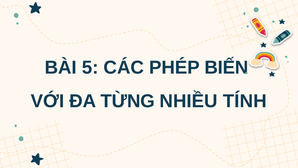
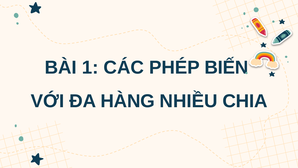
5: 5 -> 1 (90, 67)
TỪNG: TỪNG -> HÀNG (128, 101)
TÍNH: TÍNH -> CHIA (245, 101)
